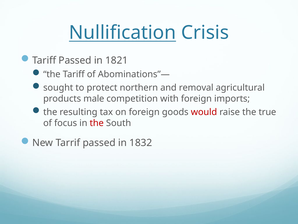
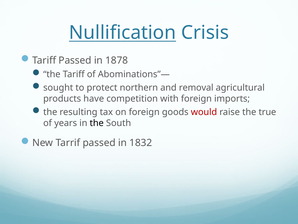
1821: 1821 -> 1878 (117, 60)
male: male -> have (94, 98)
focus: focus -> years (66, 123)
the colour: red -> black (97, 123)
